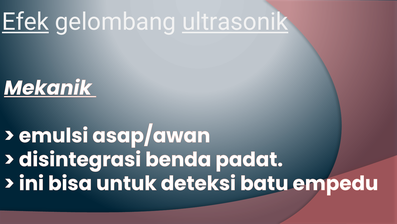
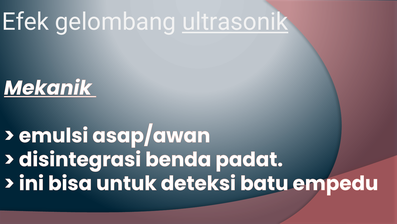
Efek underline: present -> none (25, 22)
